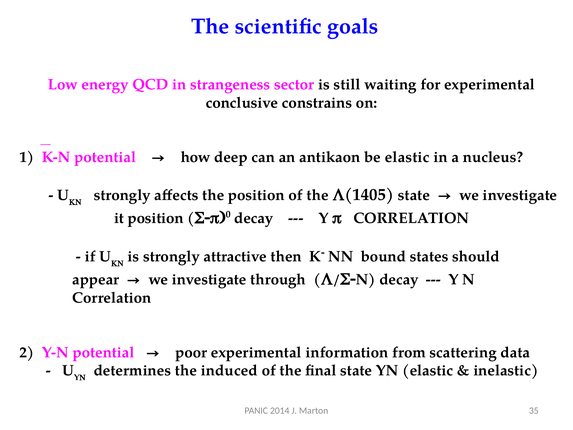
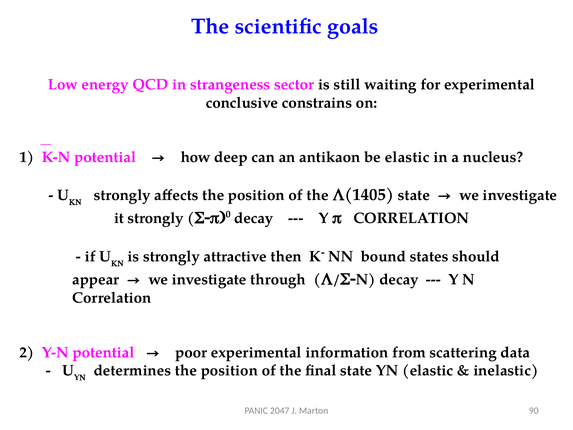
it position: position -> strongly (156, 218)
determines the induced: induced -> position (229, 370)
2014: 2014 -> 2047 (280, 410)
35: 35 -> 90 (534, 410)
